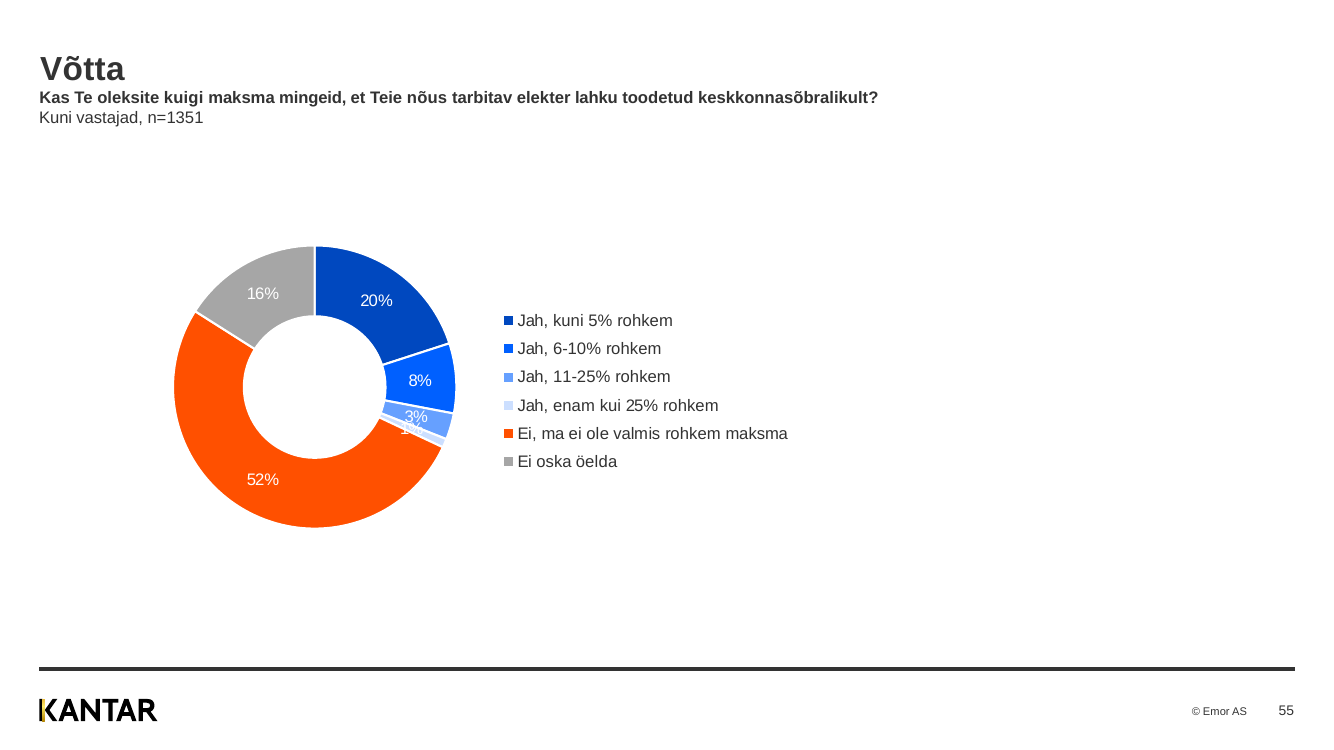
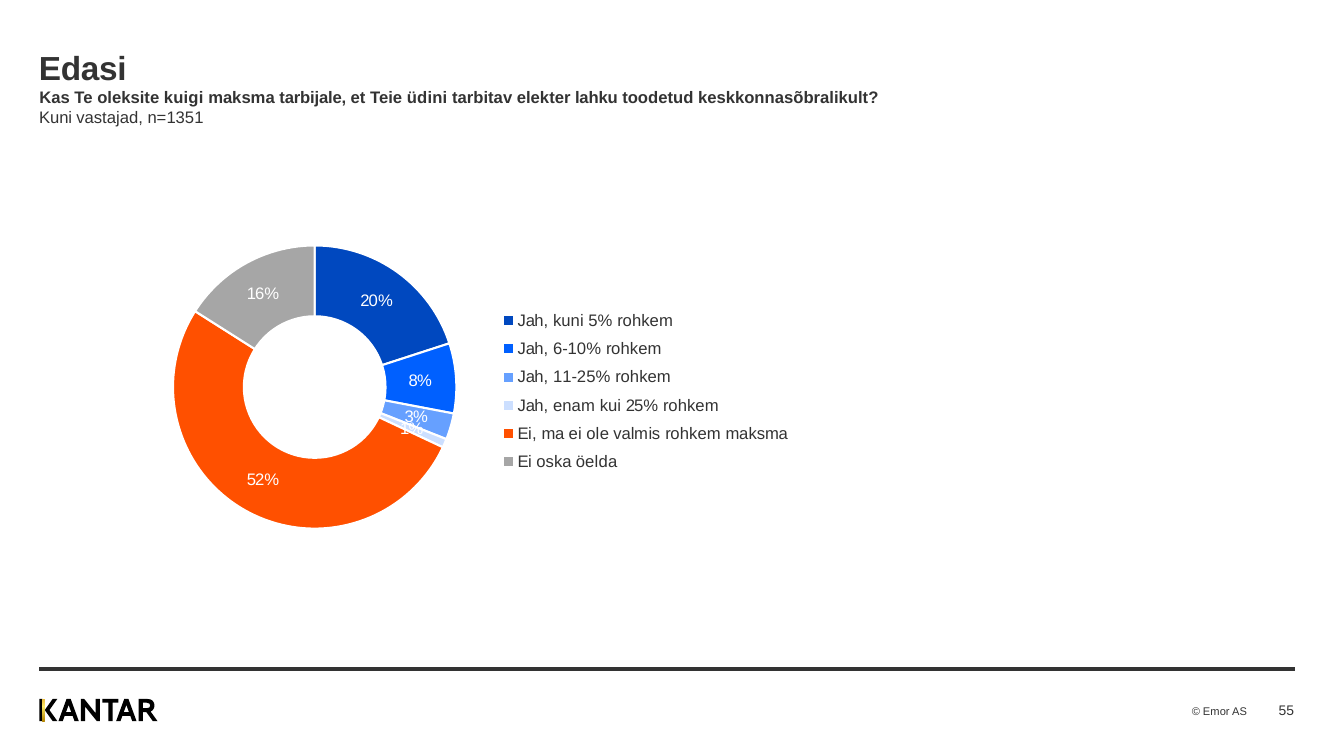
Võtta: Võtta -> Edasi (83, 69)
mingeid: mingeid -> tarbijale (313, 98)
nõus: nõus -> üdini (427, 98)
